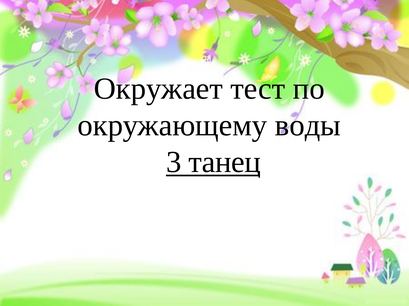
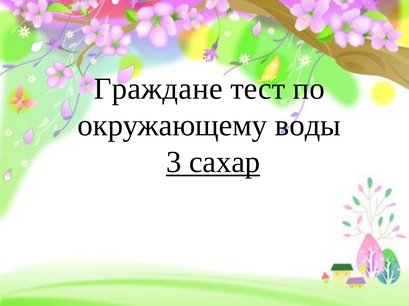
Окружает: Окружает -> Граждане (158, 89)
танец: танец -> сахар (225, 163)
